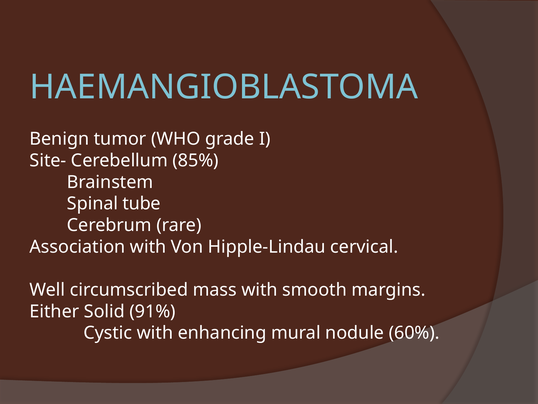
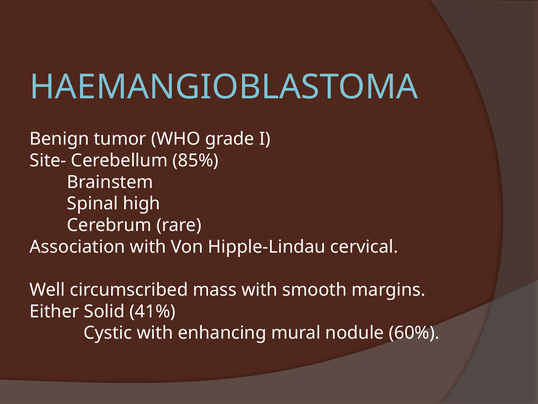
tube: tube -> high (142, 203)
91%: 91% -> 41% (153, 311)
